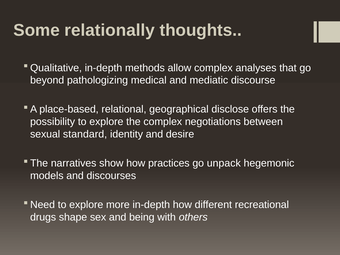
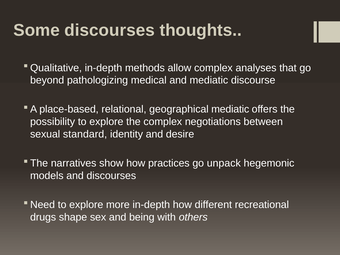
Some relationally: relationally -> discourses (110, 30)
geographical disclose: disclose -> mediatic (230, 109)
